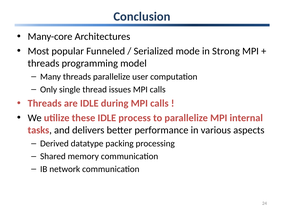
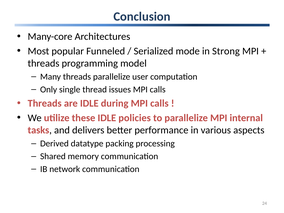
process: process -> policies (135, 118)
